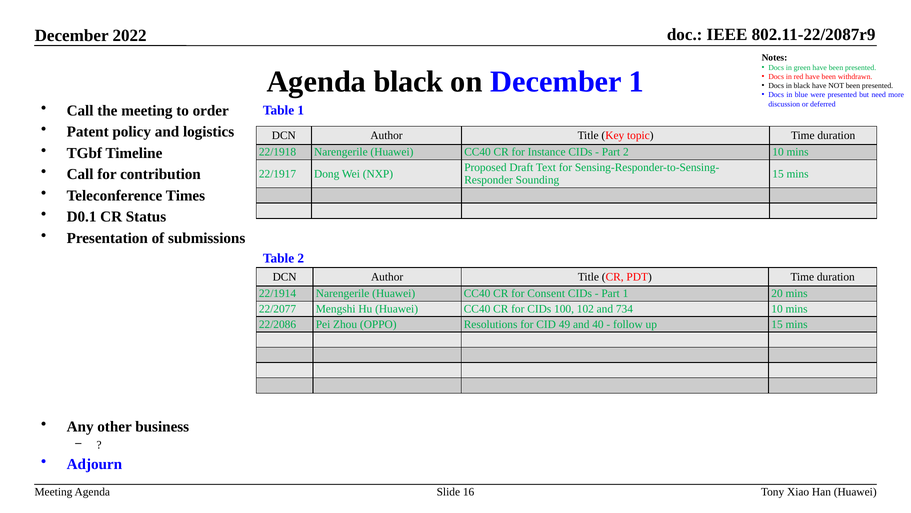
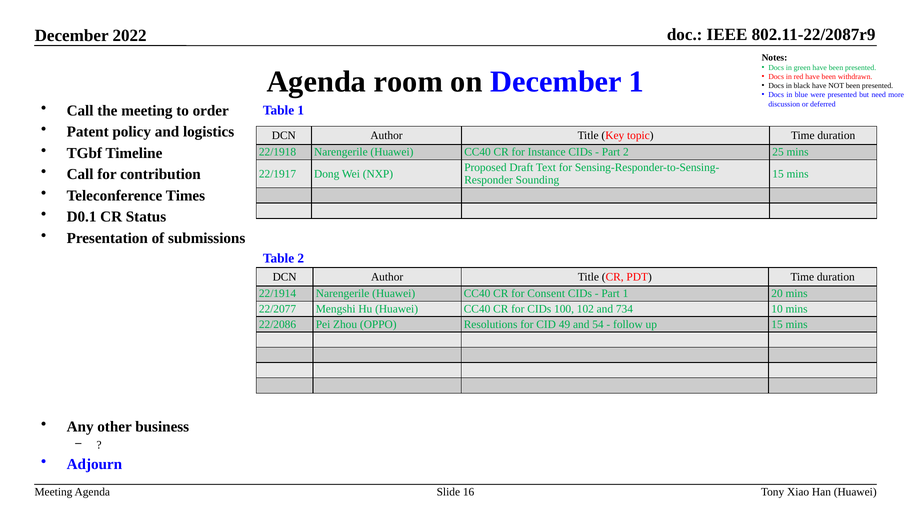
Agenda black: black -> room (408, 82)
2 10: 10 -> 25 (778, 152)
40: 40 -> 54 (598, 324)
